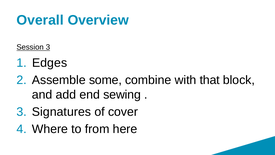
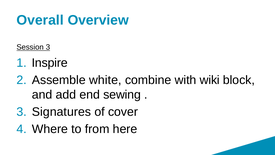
Edges: Edges -> Inspire (50, 63)
some: some -> white (105, 80)
that: that -> wiki (210, 80)
